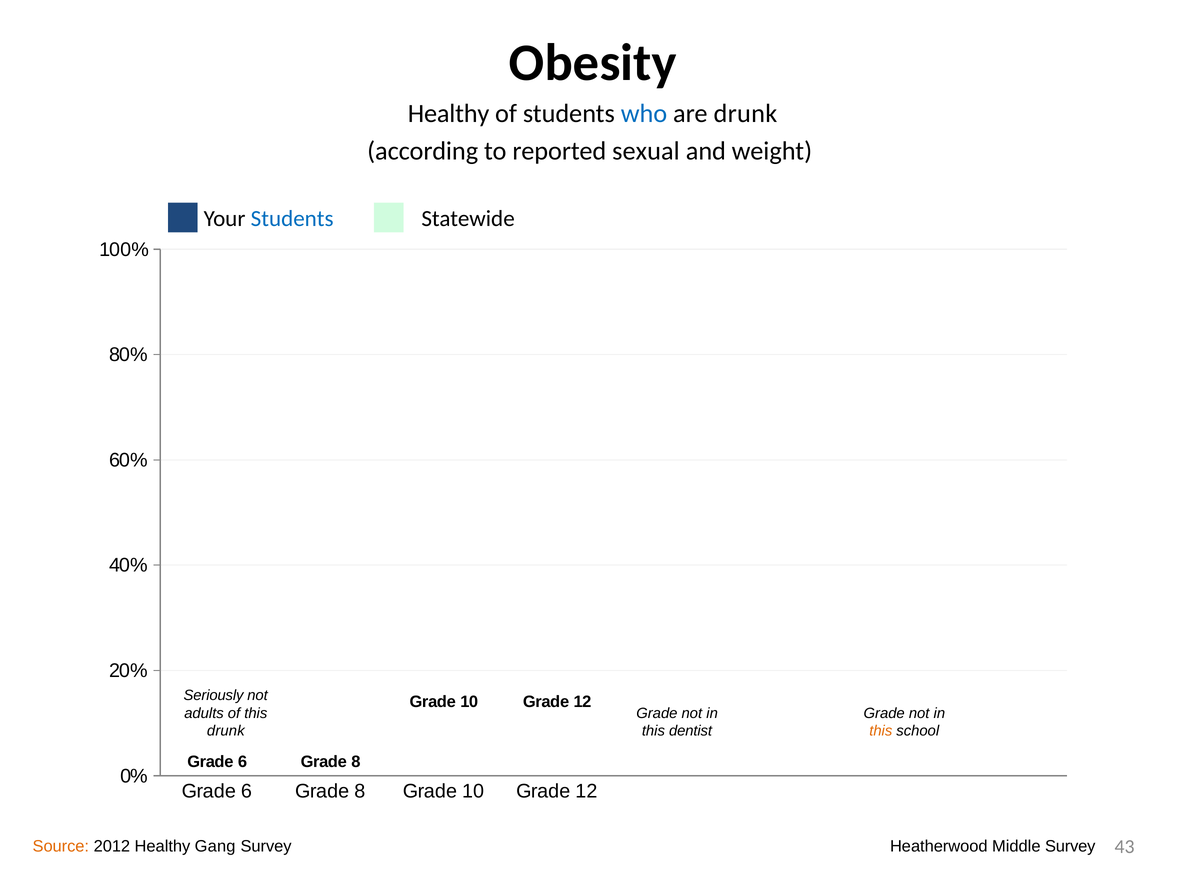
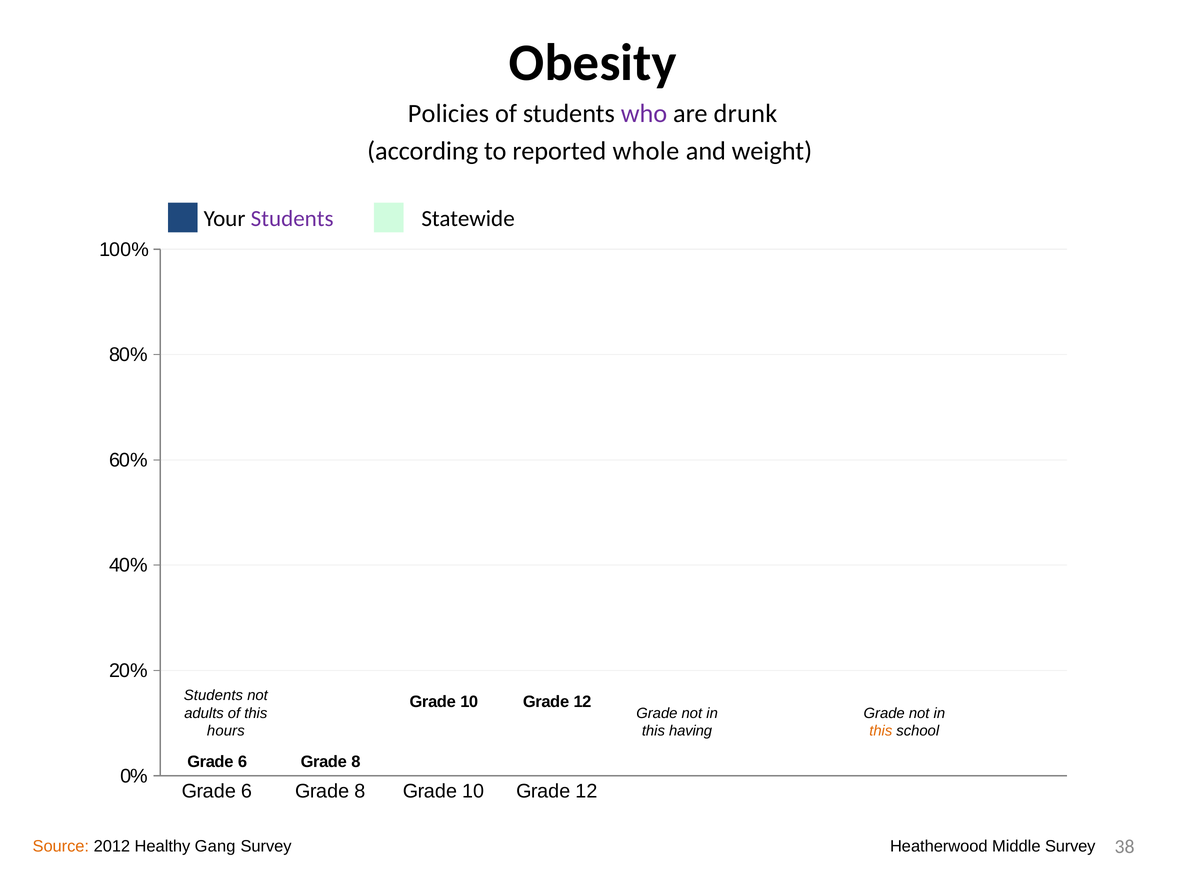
Healthy: Healthy -> Policies (448, 114)
who colour: blue -> purple (644, 114)
sexual: sexual -> whole (646, 151)
Students colour: blue -> purple (292, 219)
Seriously: Seriously -> Students (213, 696)
drunk: drunk -> hours (226, 731)
dentist: dentist -> having (691, 731)
43: 43 -> 38 (1125, 847)
